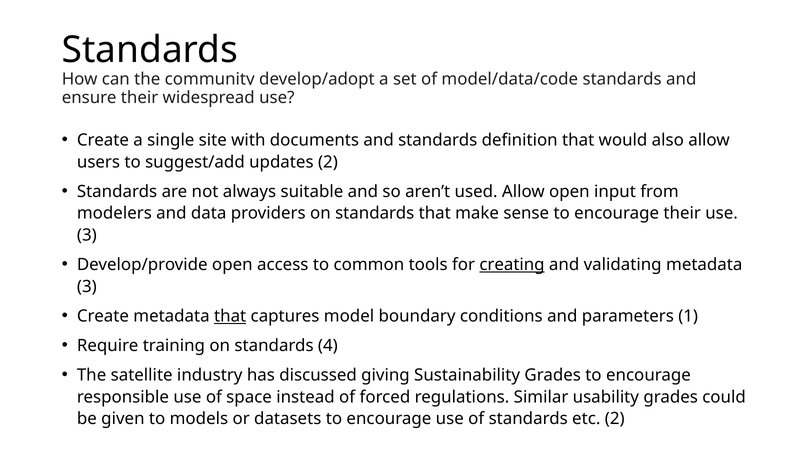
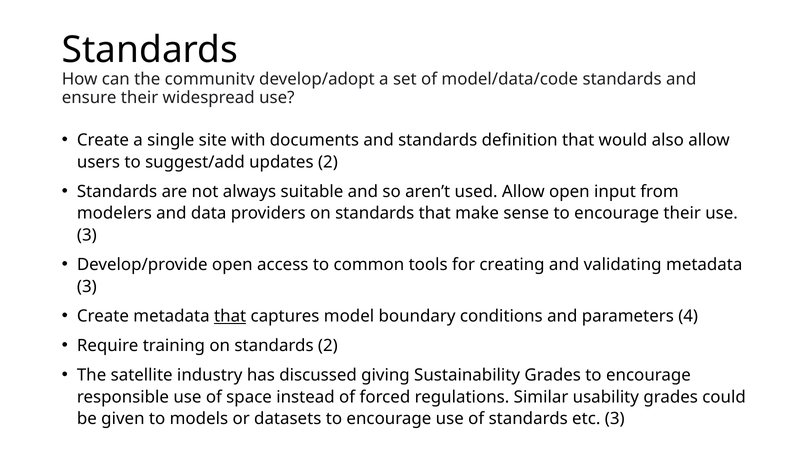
creating underline: present -> none (512, 265)
1: 1 -> 4 (688, 316)
standards 4: 4 -> 2 (328, 345)
etc 2: 2 -> 3 (615, 418)
